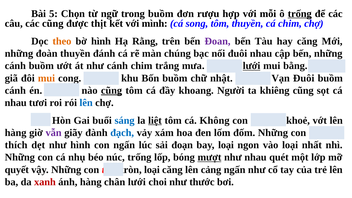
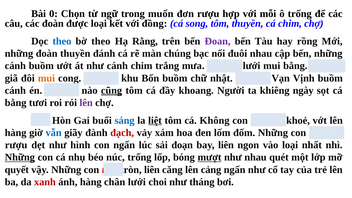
5: 5 -> 0 (53, 14)
trong buồm: buồm -> muốn (161, 14)
trống underline: present -> none (300, 14)
các cũng: cũng -> đoàn (53, 23)
được thịt: thịt -> loại (99, 23)
mình: mình -> đồng (155, 23)
theo colour: orange -> blue (62, 41)
bờ hình: hình -> theo (101, 41)
hay căng: căng -> rồng (307, 41)
lưới underline: present -> none (252, 66)
Vạn Đuôi: Đuôi -> Vịnh (304, 78)
khiêng cũng: cũng -> ngày (303, 90)
nhau: nhau -> bằng (16, 103)
lên colour: blue -> purple (86, 103)
vẫn colour: purple -> blue (54, 133)
đạch colour: blue -> red (122, 133)
thích: thích -> rượu (16, 145)
bay loại: loại -> liên (226, 145)
Những underline: none -> present (20, 157)
loại: loại -> liên (152, 170)
thước: thước -> tháng (202, 182)
